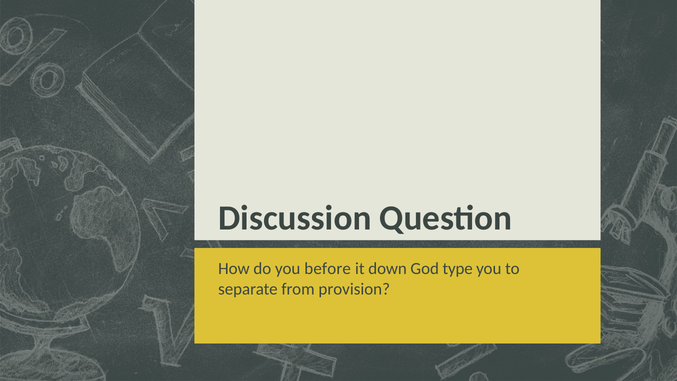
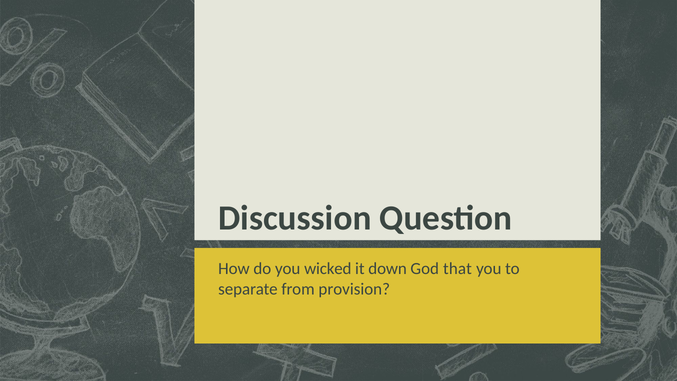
before: before -> wicked (328, 269)
type: type -> that (457, 269)
